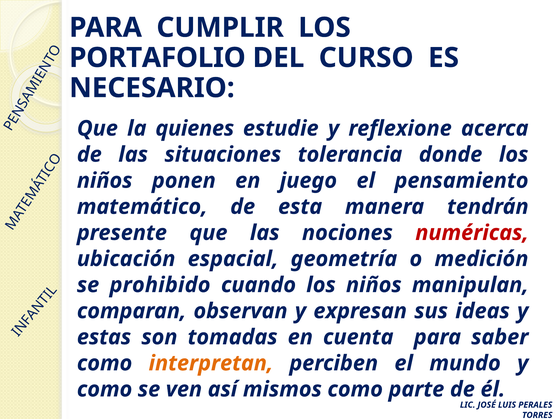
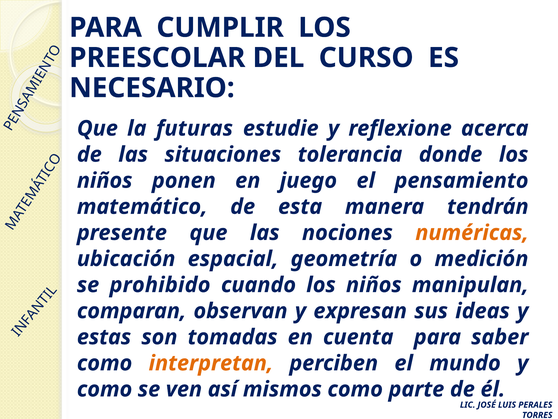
PORTAFOLIO: PORTAFOLIO -> PREESCOLAR (157, 58)
quienes: quienes -> futuras (195, 128)
numéricas colour: red -> orange (472, 233)
